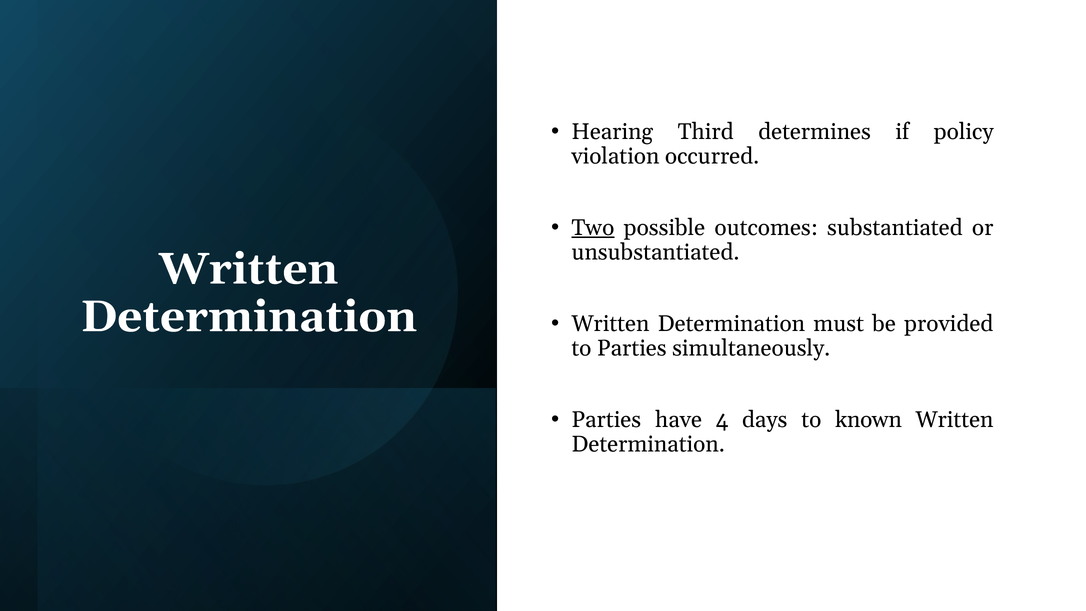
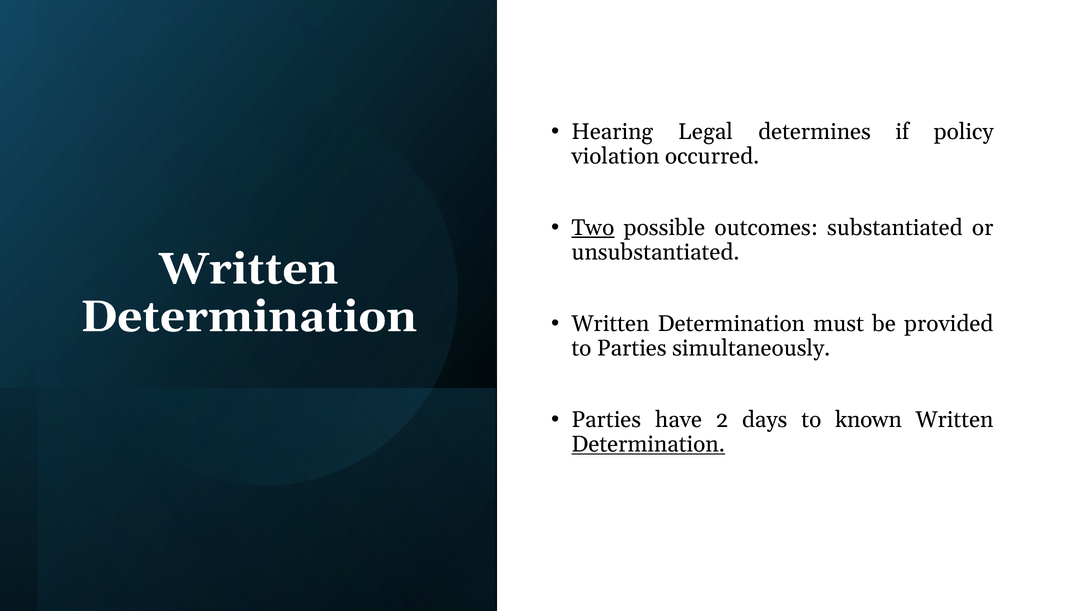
Third: Third -> Legal (706, 132)
4: 4 -> 2 (722, 420)
Determination underline: none -> present (648, 444)
